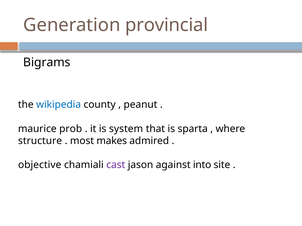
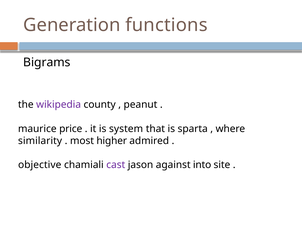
provincial: provincial -> functions (167, 25)
wikipedia colour: blue -> purple (59, 105)
prob: prob -> price (71, 129)
structure: structure -> similarity (40, 141)
makes: makes -> higher (112, 141)
